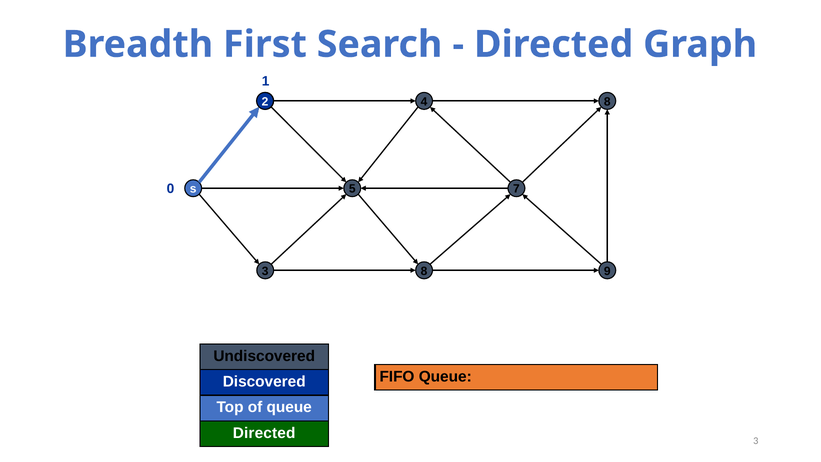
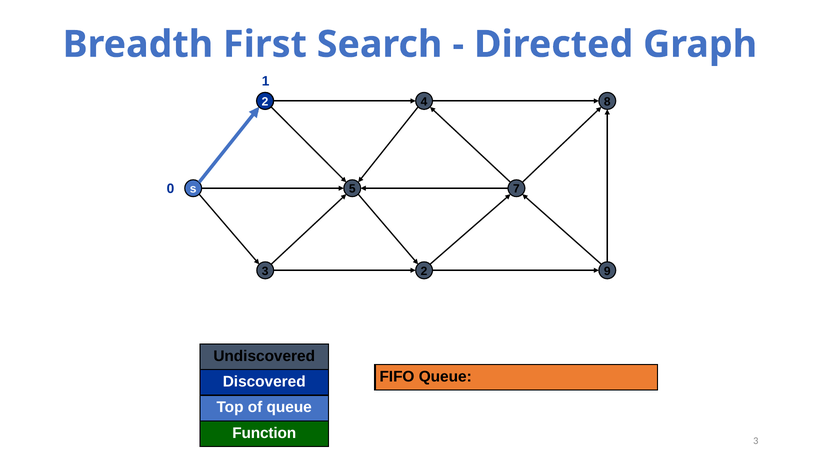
3 8: 8 -> 2 (424, 271)
Directed: Directed -> Function (264, 433)
